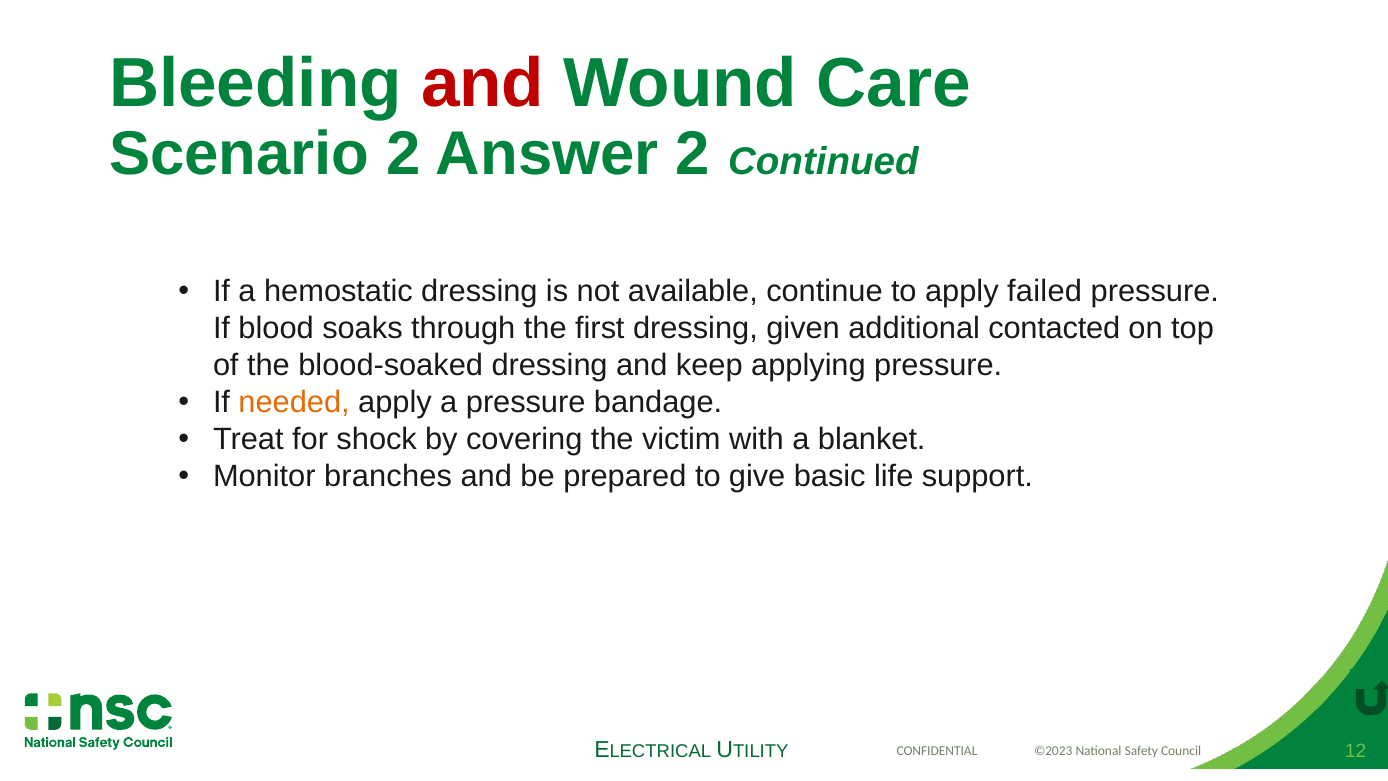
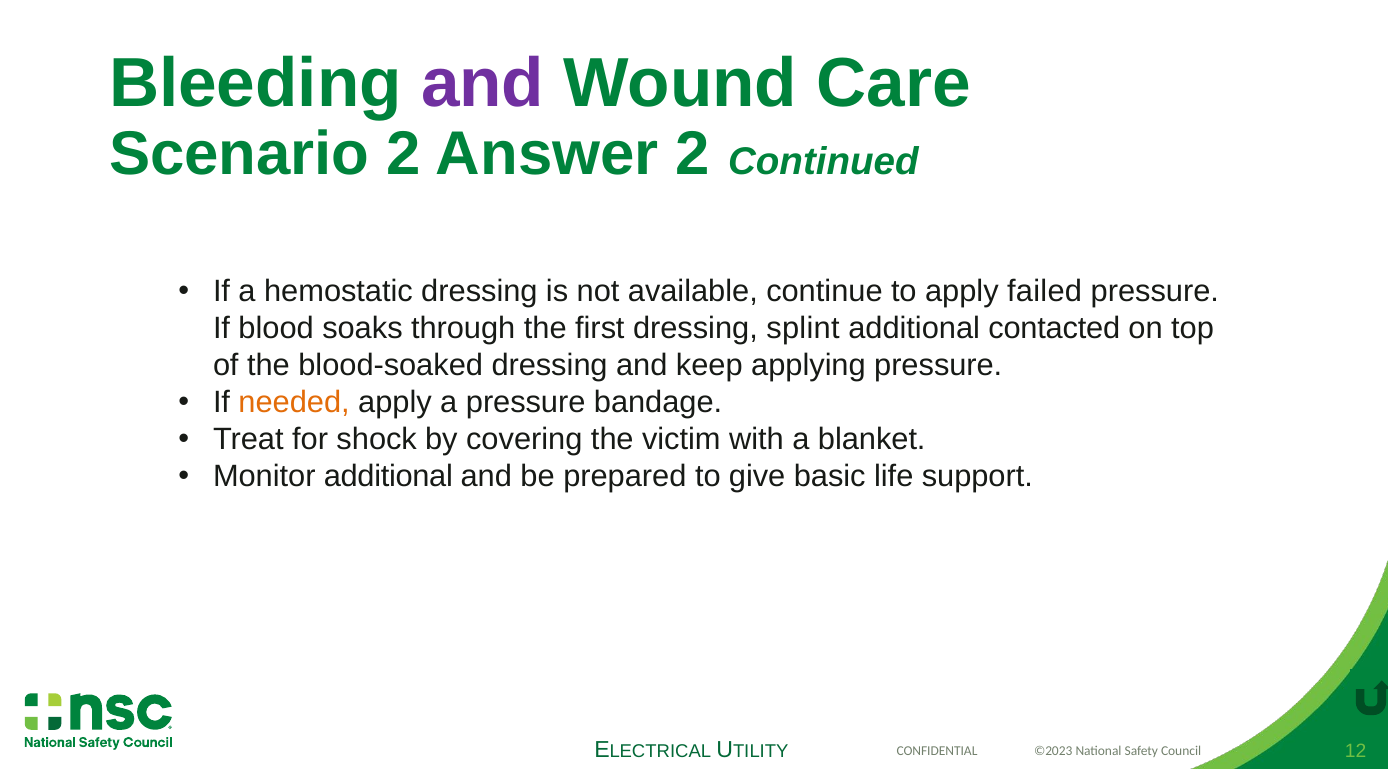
and colour: red -> purple (483, 83)
given: given -> splint (803, 329)
Monitor branches: branches -> additional (388, 477)
